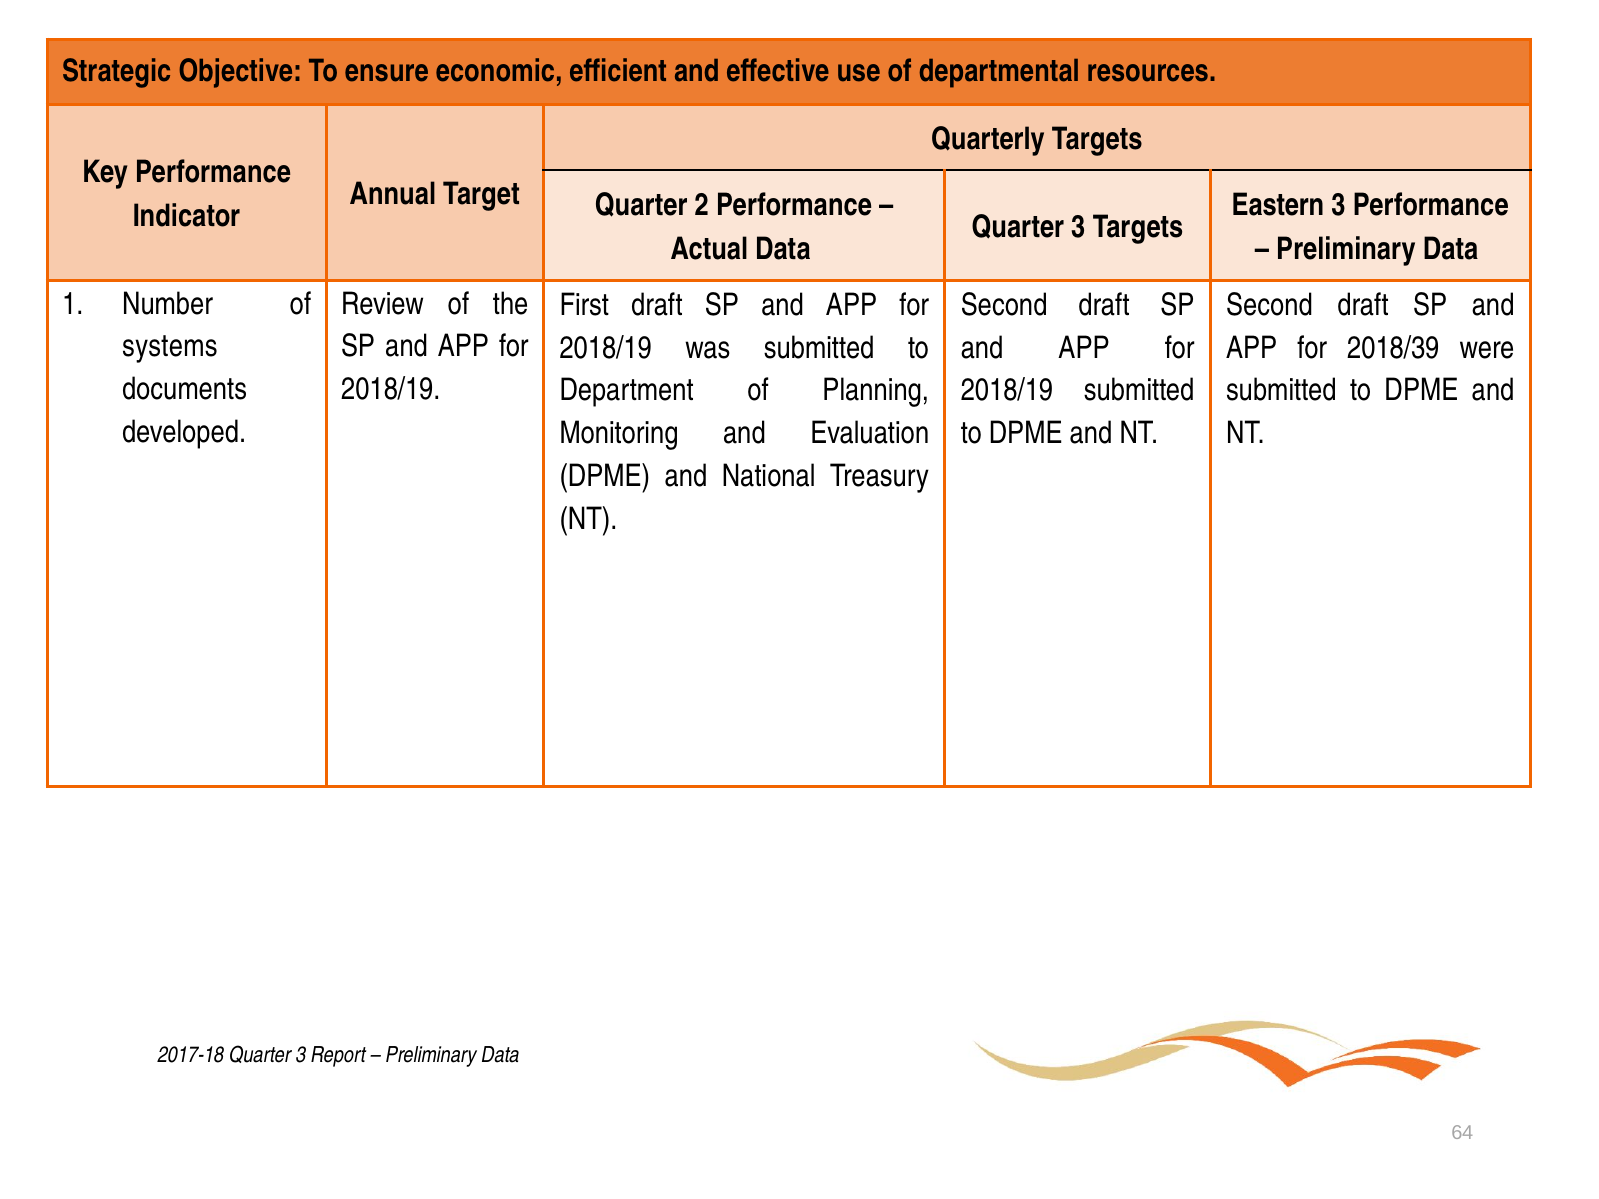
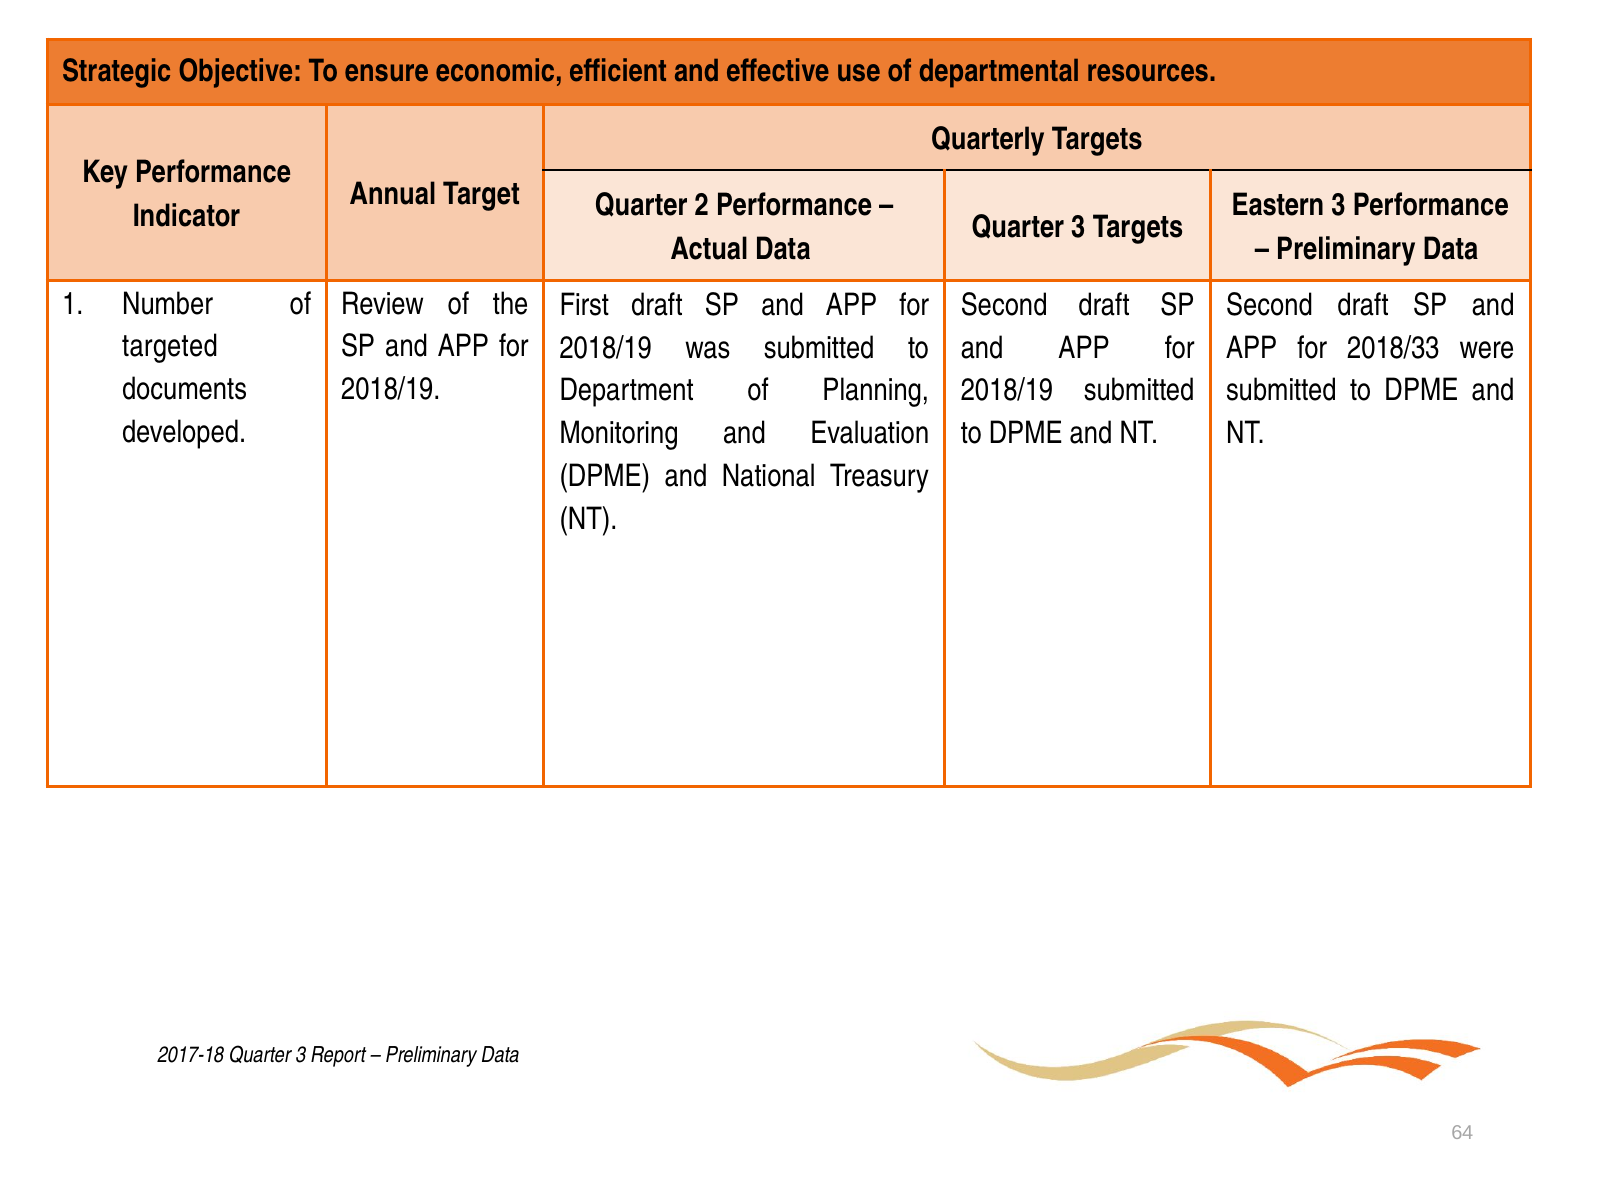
systems: systems -> targeted (170, 347)
2018/39: 2018/39 -> 2018/33 (1393, 348)
